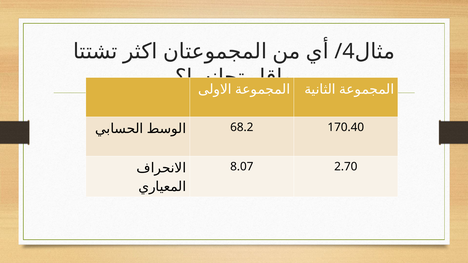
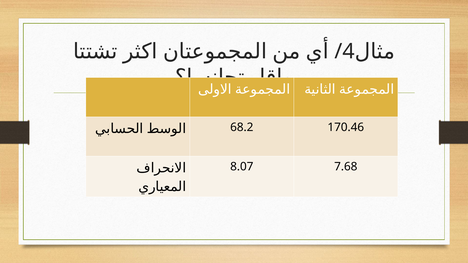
170.40: 170.40 -> 170.46 (346, 127)
2.70: 2.70 -> 7.68 (346, 167)
